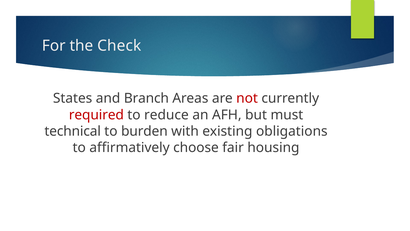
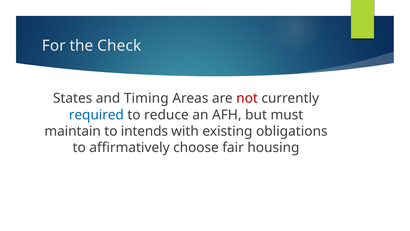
Branch: Branch -> Timing (146, 98)
required colour: red -> blue (96, 115)
technical: technical -> maintain (73, 131)
burden: burden -> intends (144, 131)
